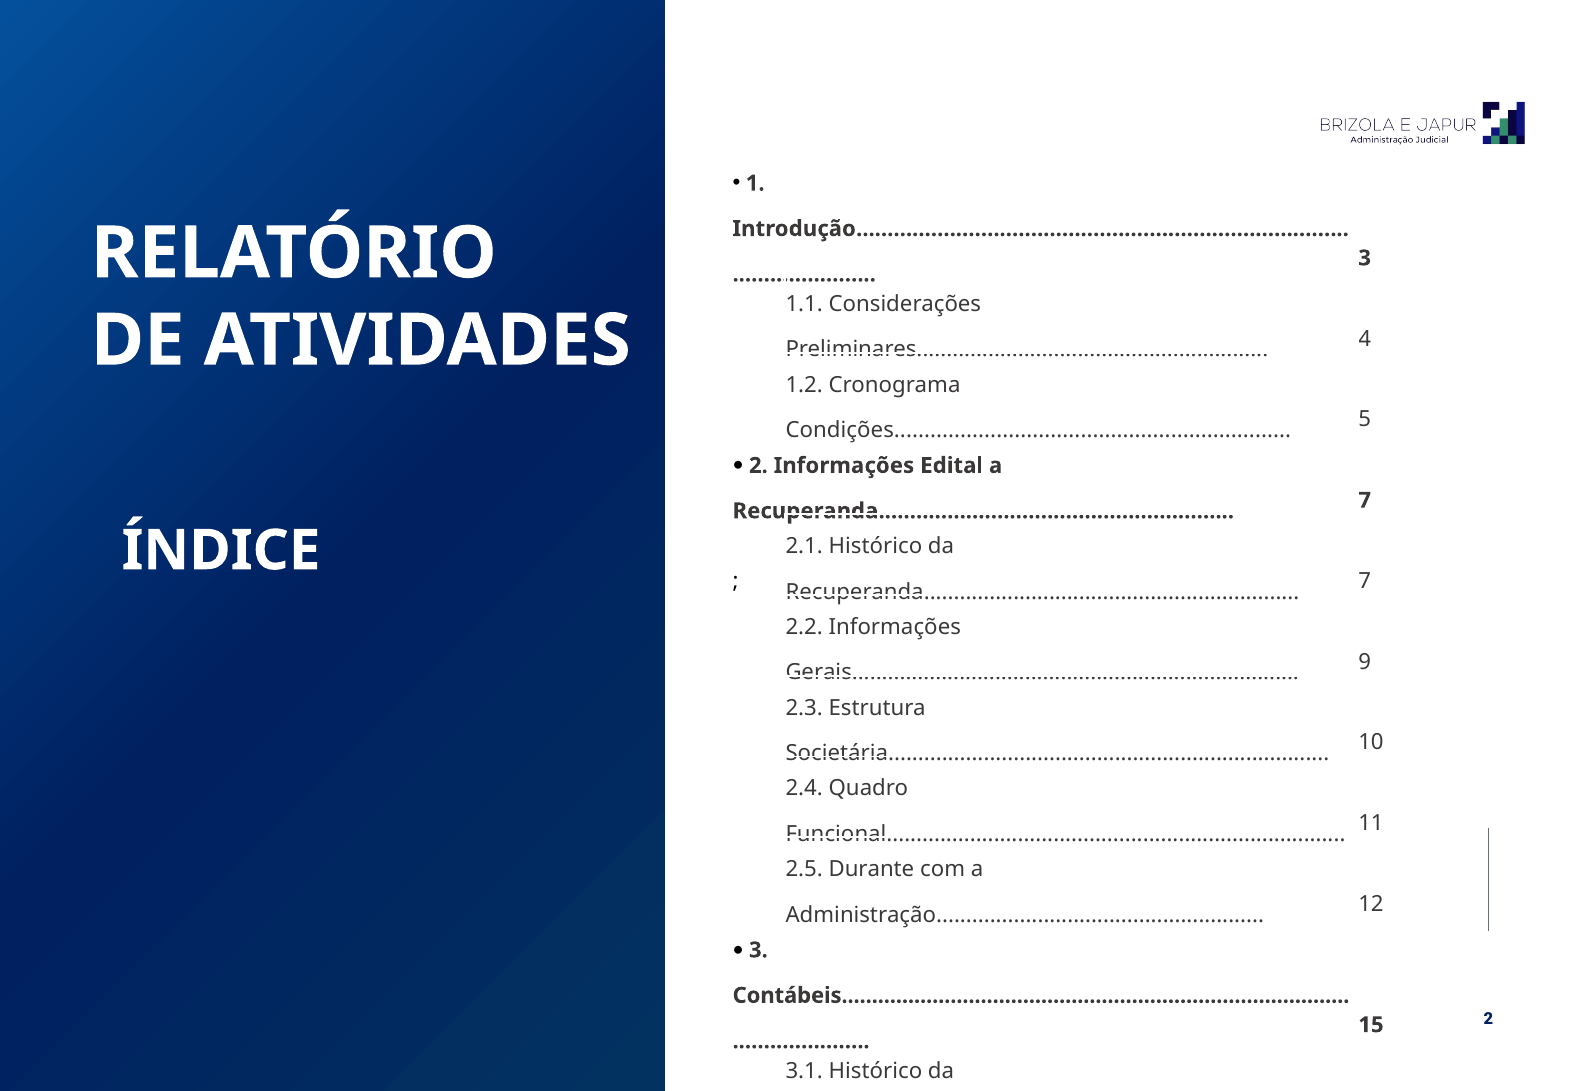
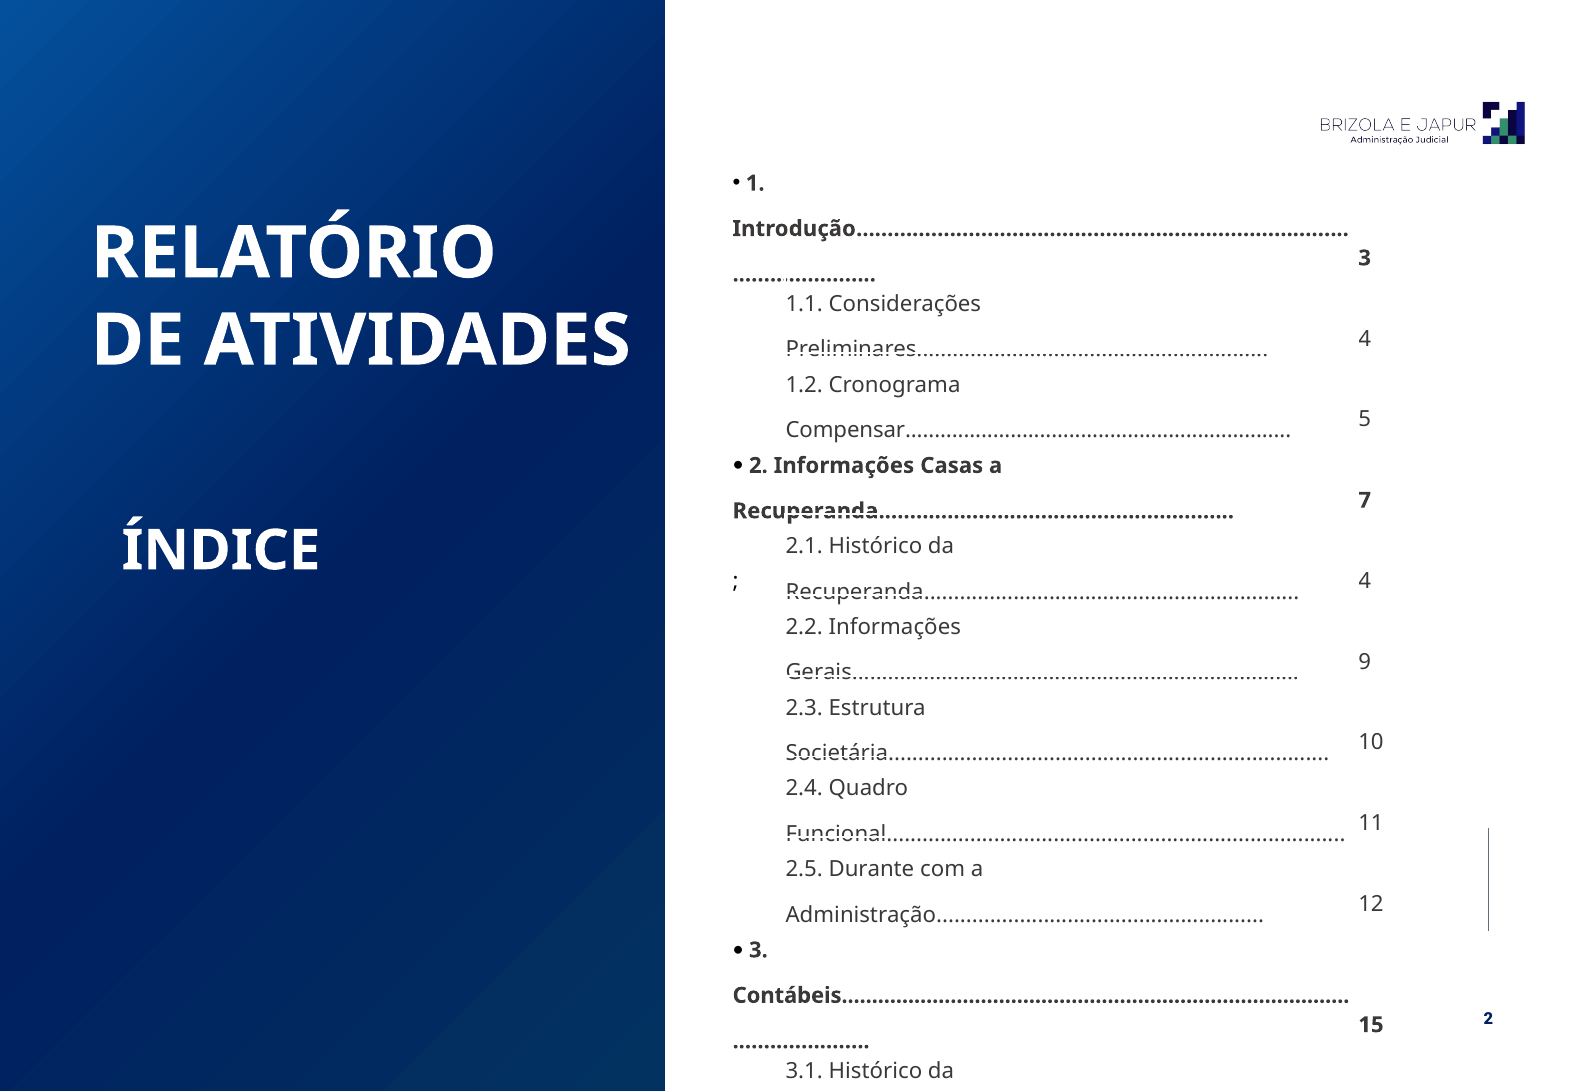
Condições: Condições -> Compensar (1038, 430)
Edital: Edital -> Casas (952, 466)
7: 7 -> 4 (1365, 581)
